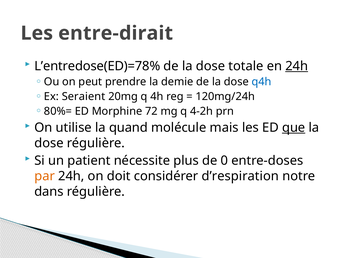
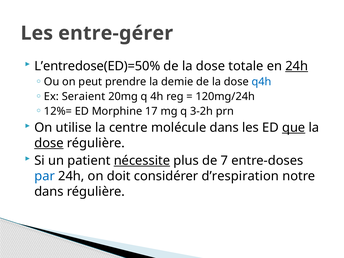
entre-dirait: entre-dirait -> entre-gérer (116, 33)
L’entredose(ED)=78%: L’entredose(ED)=78% -> L’entredose(ED)=50% (97, 66)
80%=: 80%= -> 12%= (58, 111)
72: 72 -> 17 (151, 111)
4-2h: 4-2h -> 3-2h (202, 111)
quand: quand -> centre (128, 128)
molécule mais: mais -> dans (224, 128)
dose underline: none -> present (49, 143)
nécessite underline: none -> present (142, 161)
0: 0 -> 7 (224, 161)
par colour: orange -> blue (45, 176)
